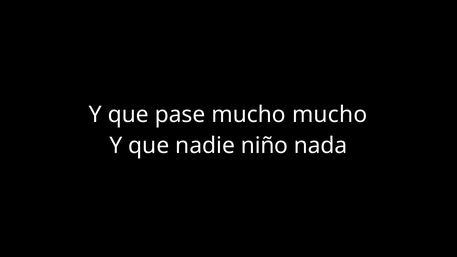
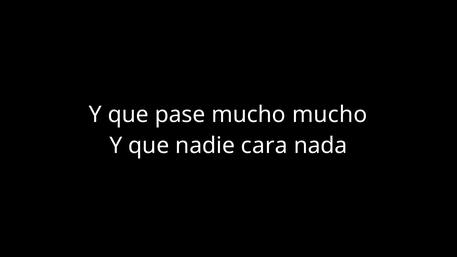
niño: niño -> cara (264, 146)
